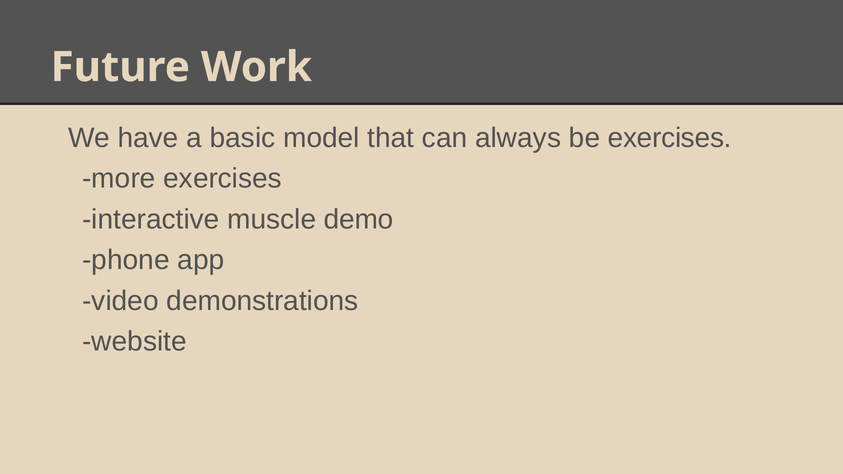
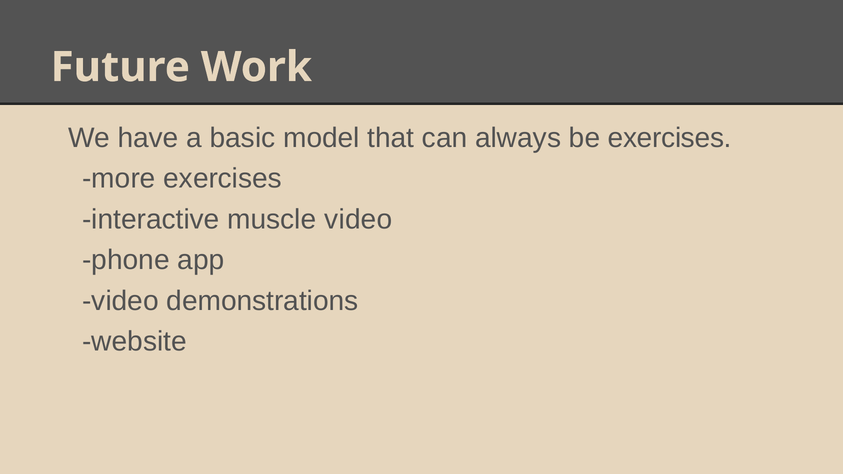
muscle demo: demo -> video (358, 219)
